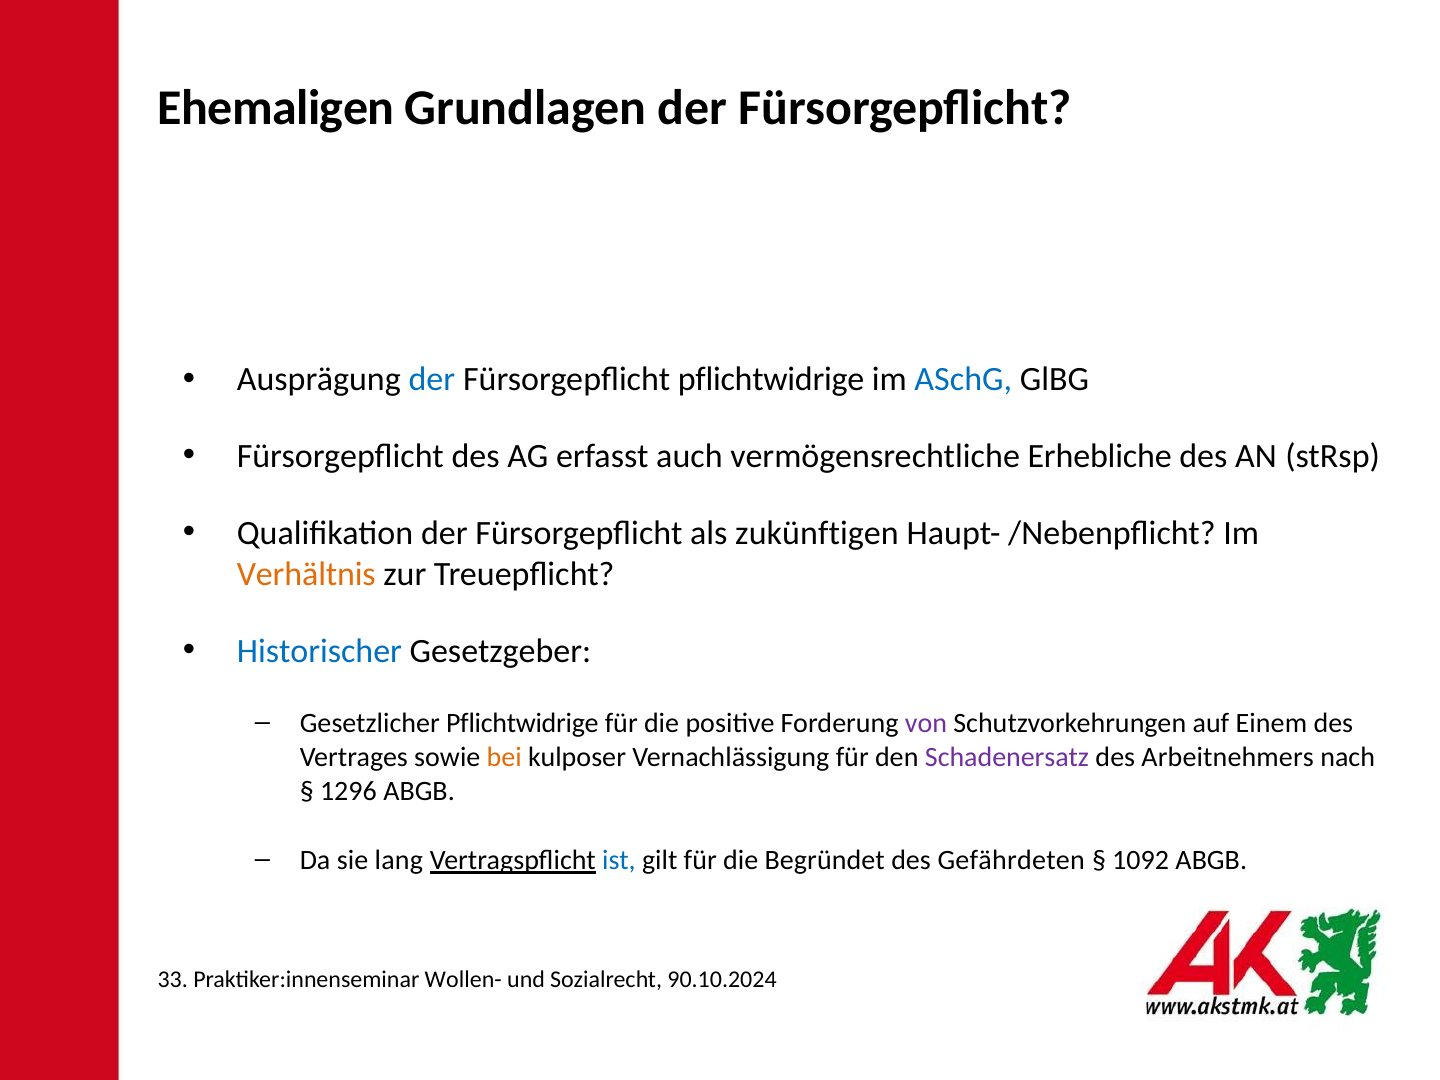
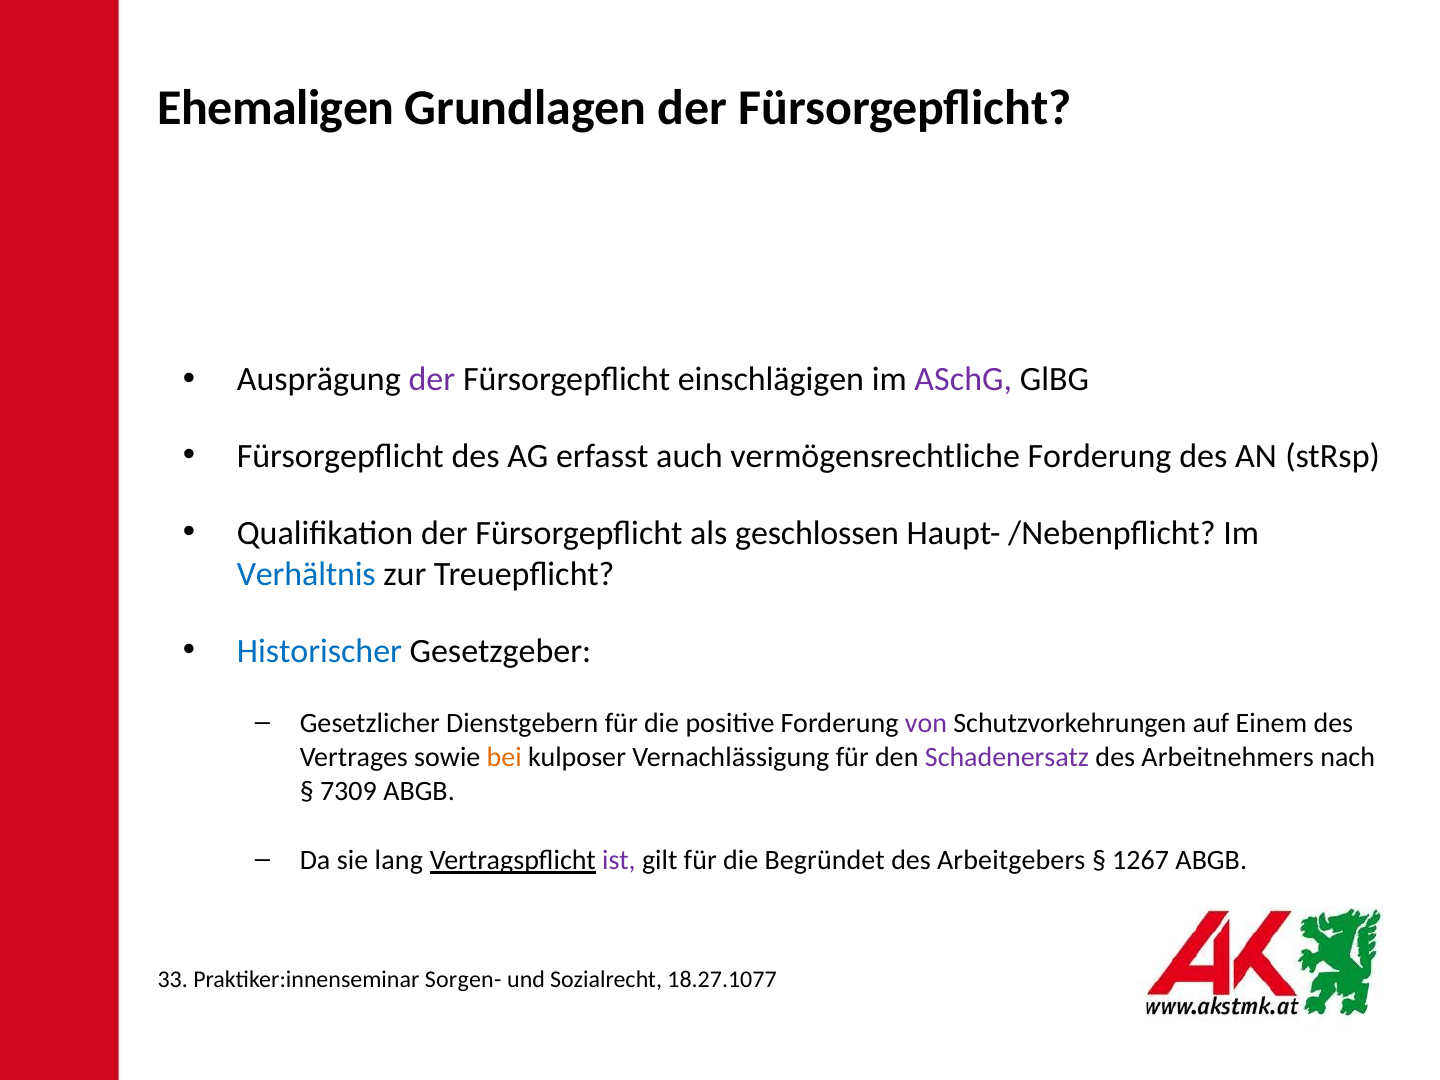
der colour: blue -> purple (432, 380)
Fürsorgepflicht pflichtwidrige: pflichtwidrige -> einschlägigen (771, 380)
ASchG colour: blue -> purple (963, 380)
vermögensrechtliche Erhebliche: Erhebliche -> Forderung (1100, 456)
zukünftigen: zukünftigen -> geschlossen (817, 533)
Verhältnis colour: orange -> blue (306, 574)
Gesetzlicher Pflichtwidrige: Pflichtwidrige -> Dienstgebern (522, 724)
1296: 1296 -> 7309 (348, 791)
ist colour: blue -> purple (619, 860)
Gefährdeten: Gefährdeten -> Arbeitgebers (1011, 860)
1092: 1092 -> 1267 (1141, 860)
Wollen-: Wollen- -> Sorgen- (463, 979)
90.10.2024: 90.10.2024 -> 18.27.1077 (722, 979)
